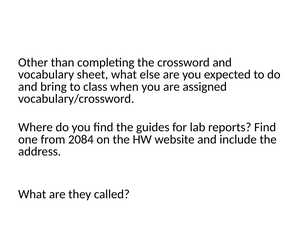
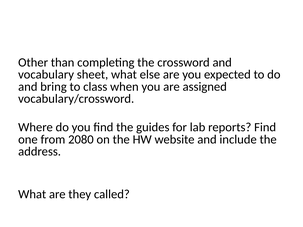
2084: 2084 -> 2080 (81, 140)
